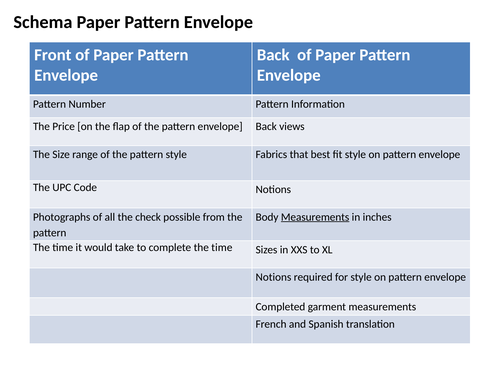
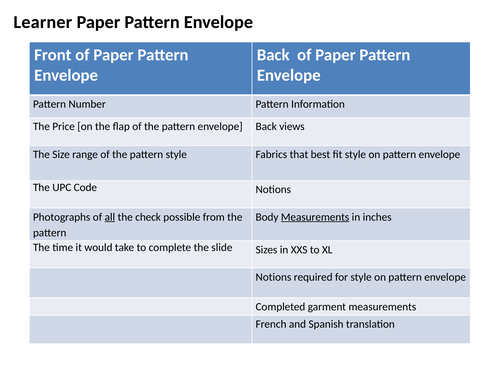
Schema: Schema -> Learner (43, 22)
all underline: none -> present (110, 217)
complete the time: time -> slide (222, 248)
